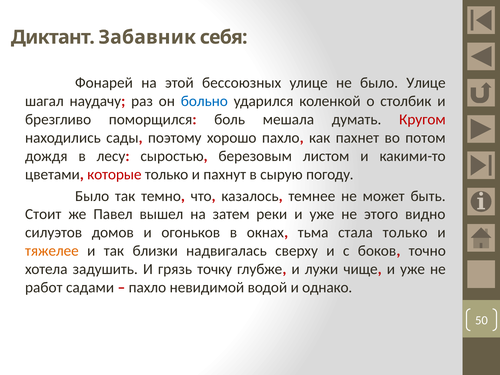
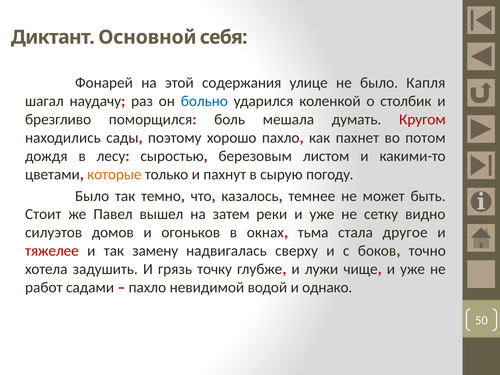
Забавник: Забавник -> Основной (147, 37)
бессоюзных: бессоюзных -> содержания (242, 83)
было Улице: Улице -> Капля (426, 83)
которые colour: red -> orange (114, 175)
этого: этого -> сетку (381, 214)
стала только: только -> другое (405, 233)
тяжелее colour: orange -> red (52, 251)
близки: близки -> замену (155, 251)
